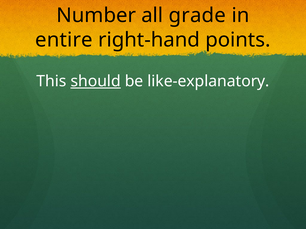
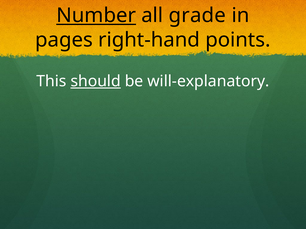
Number underline: none -> present (96, 16)
entire: entire -> pages (64, 40)
like-explanatory: like-explanatory -> will-explanatory (208, 81)
